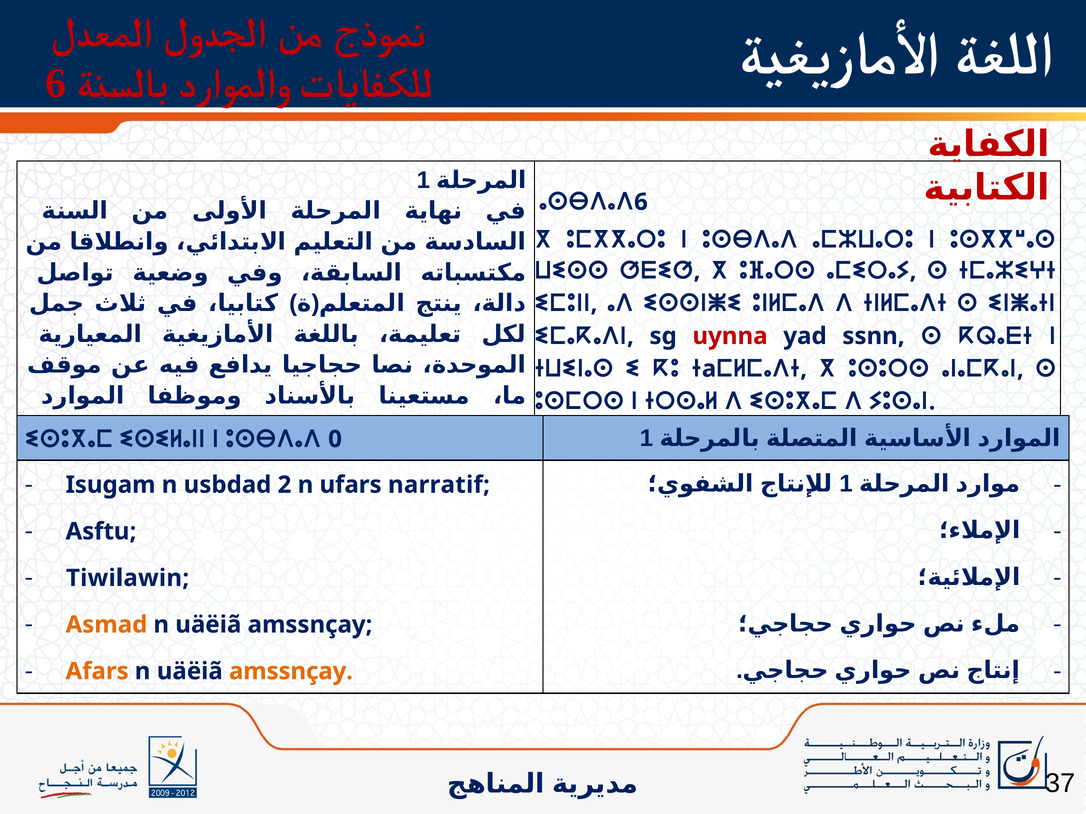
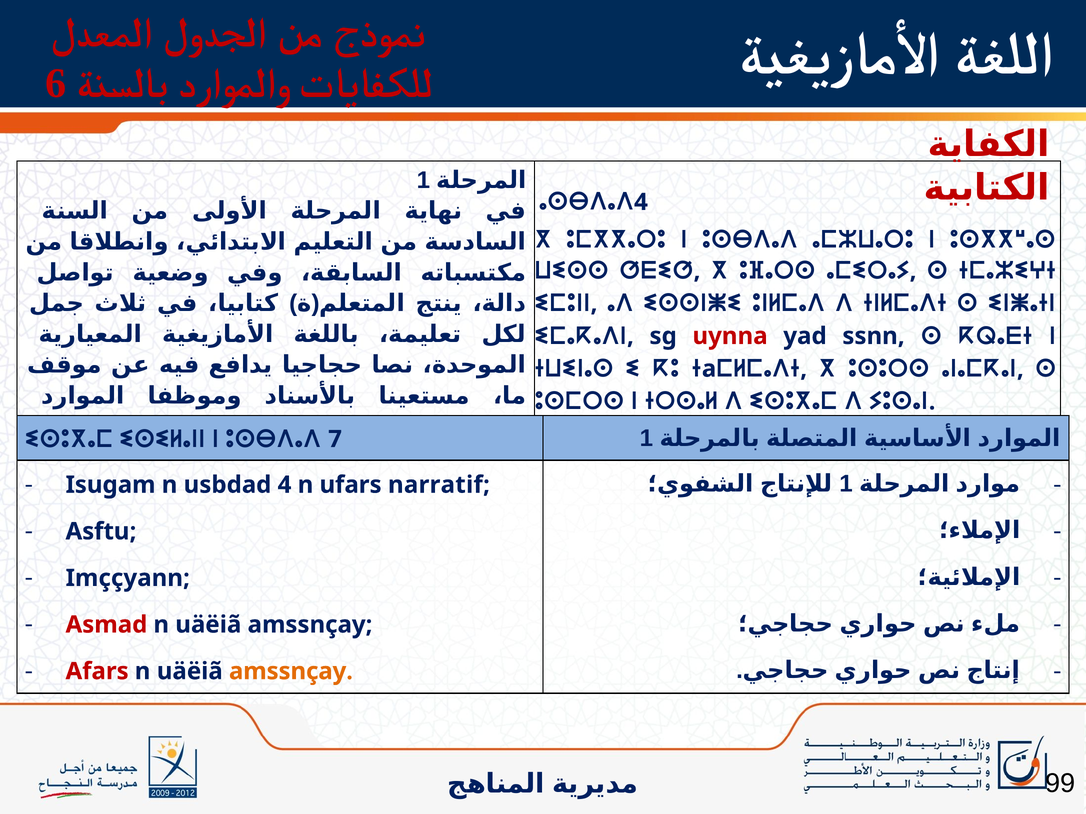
6: 6 -> 4 (641, 202)
0: 0 -> 7 (335, 439)
usbdad 2: 2 -> 4 (284, 485)
Tiwilawin: Tiwilawin -> Imççyann (128, 578)
Asmad colour: orange -> red (106, 625)
Afars colour: orange -> red (97, 672)
37: 37 -> 99 (1060, 784)
